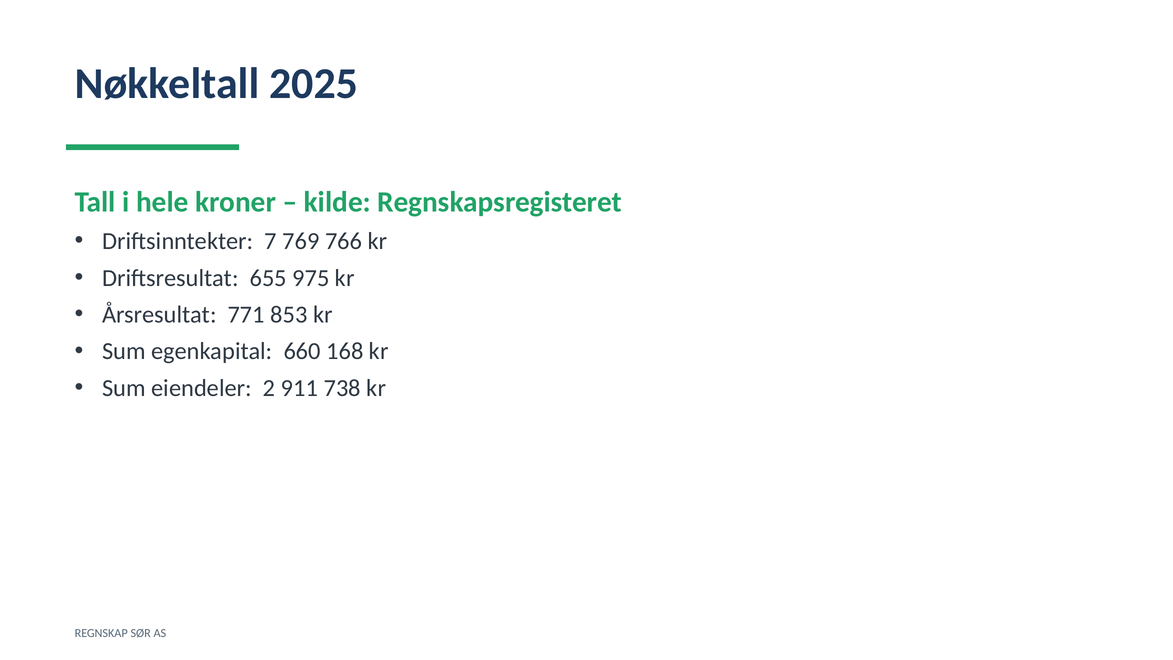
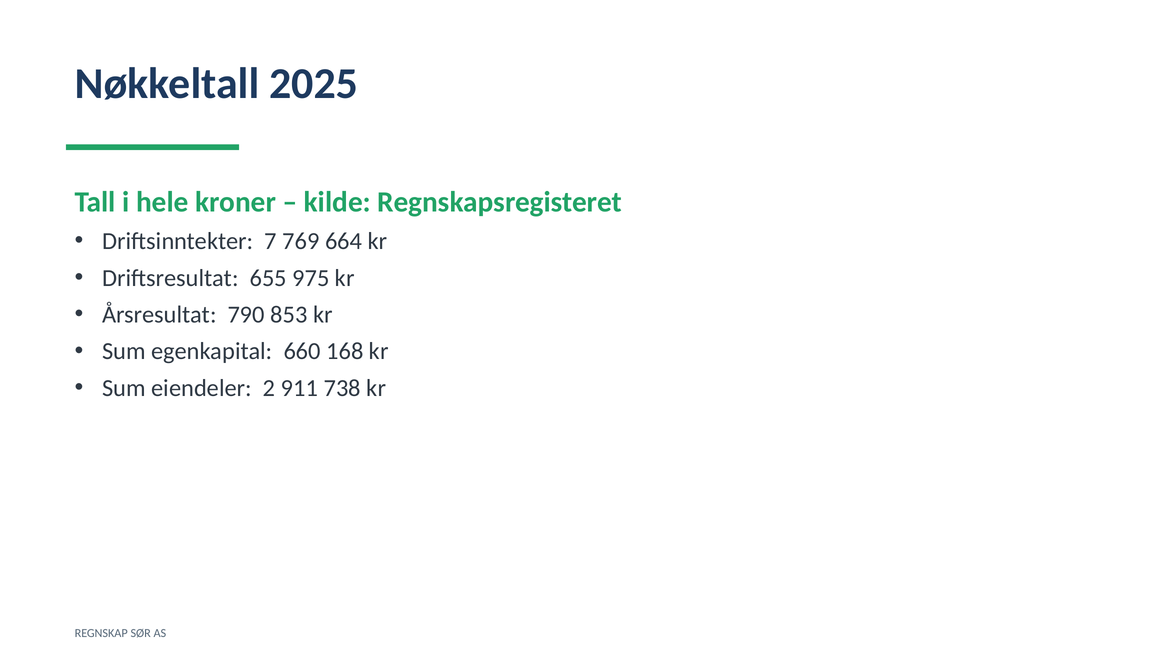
766: 766 -> 664 (344, 241)
771: 771 -> 790 (246, 315)
